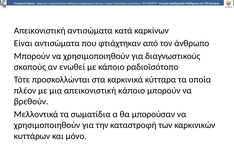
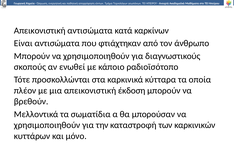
απεικονιστική κάποιο: κάποιο -> έκδοση (132, 91)
